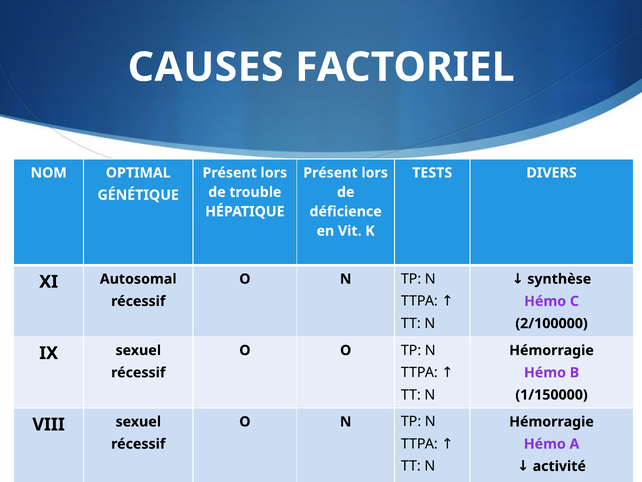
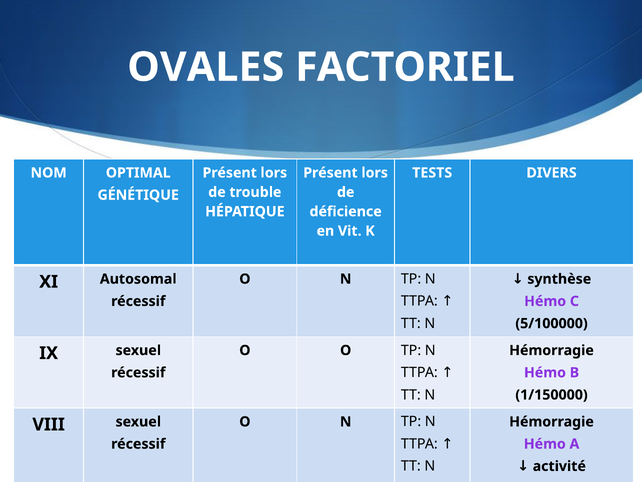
CAUSES: CAUSES -> OVALES (206, 67)
2/100000: 2/100000 -> 5/100000 (552, 323)
